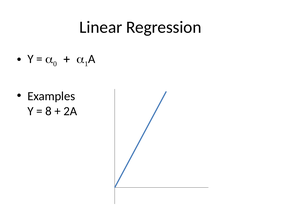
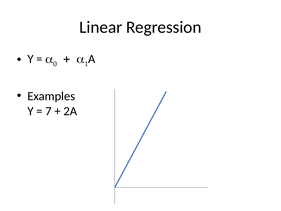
8: 8 -> 7 (48, 111)
